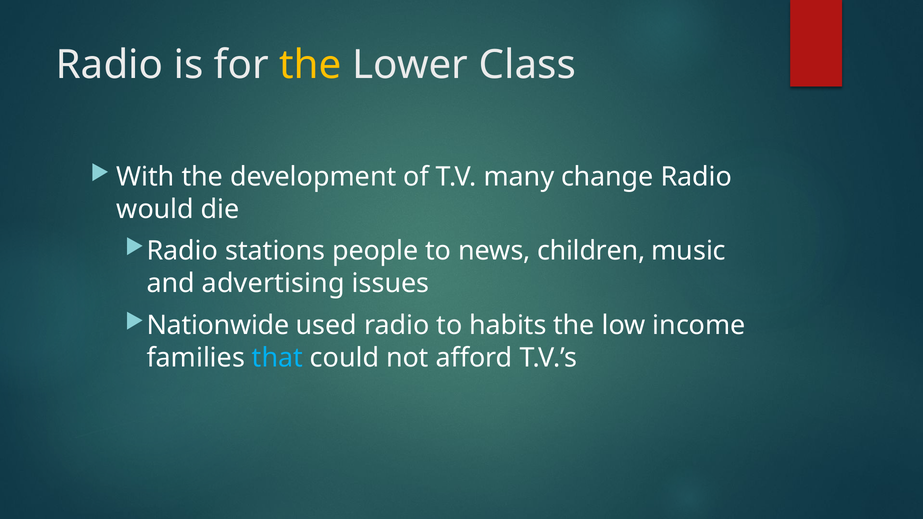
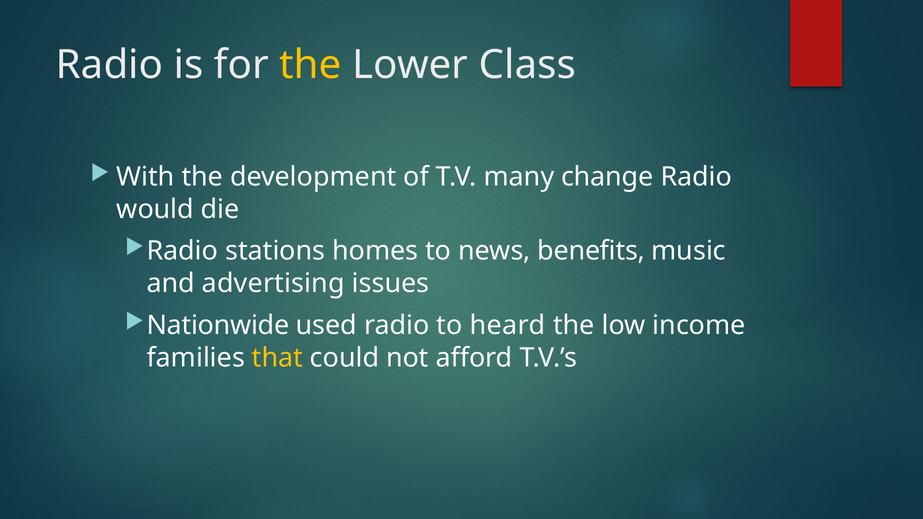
people: people -> homes (375, 251)
children: children -> benefits (591, 251)
habits: habits -> heard (508, 325)
that colour: light blue -> yellow (277, 358)
